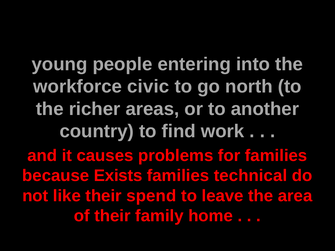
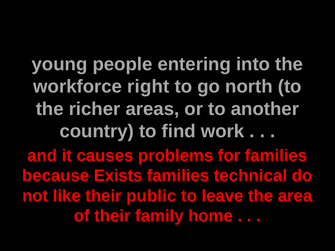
civic: civic -> right (148, 87)
spend: spend -> public (151, 196)
